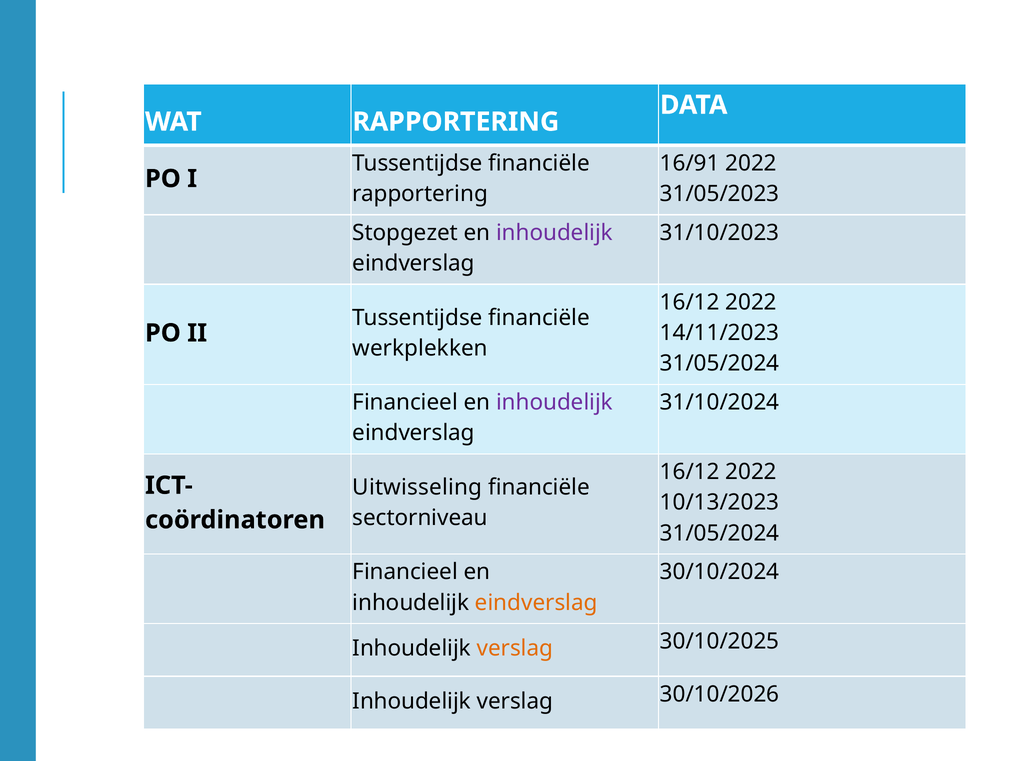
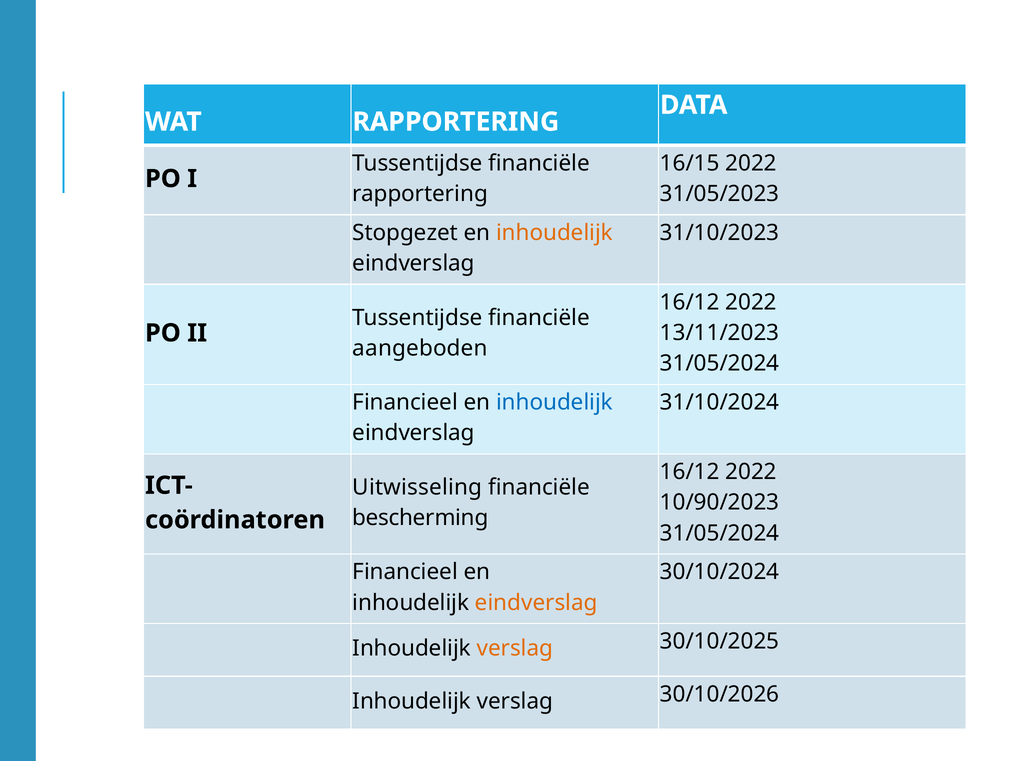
16/91: 16/91 -> 16/15 (690, 163)
inhoudelijk colour: purple -> orange (555, 233)
14/11/2023: 14/11/2023 -> 13/11/2023 (720, 333)
werkplekken: werkplekken -> aangeboden (420, 348)
inhoudelijk colour: purple -> blue (555, 402)
10/13/2023: 10/13/2023 -> 10/90/2023 (720, 502)
sectorniveau: sectorniveau -> bescherming (420, 517)
